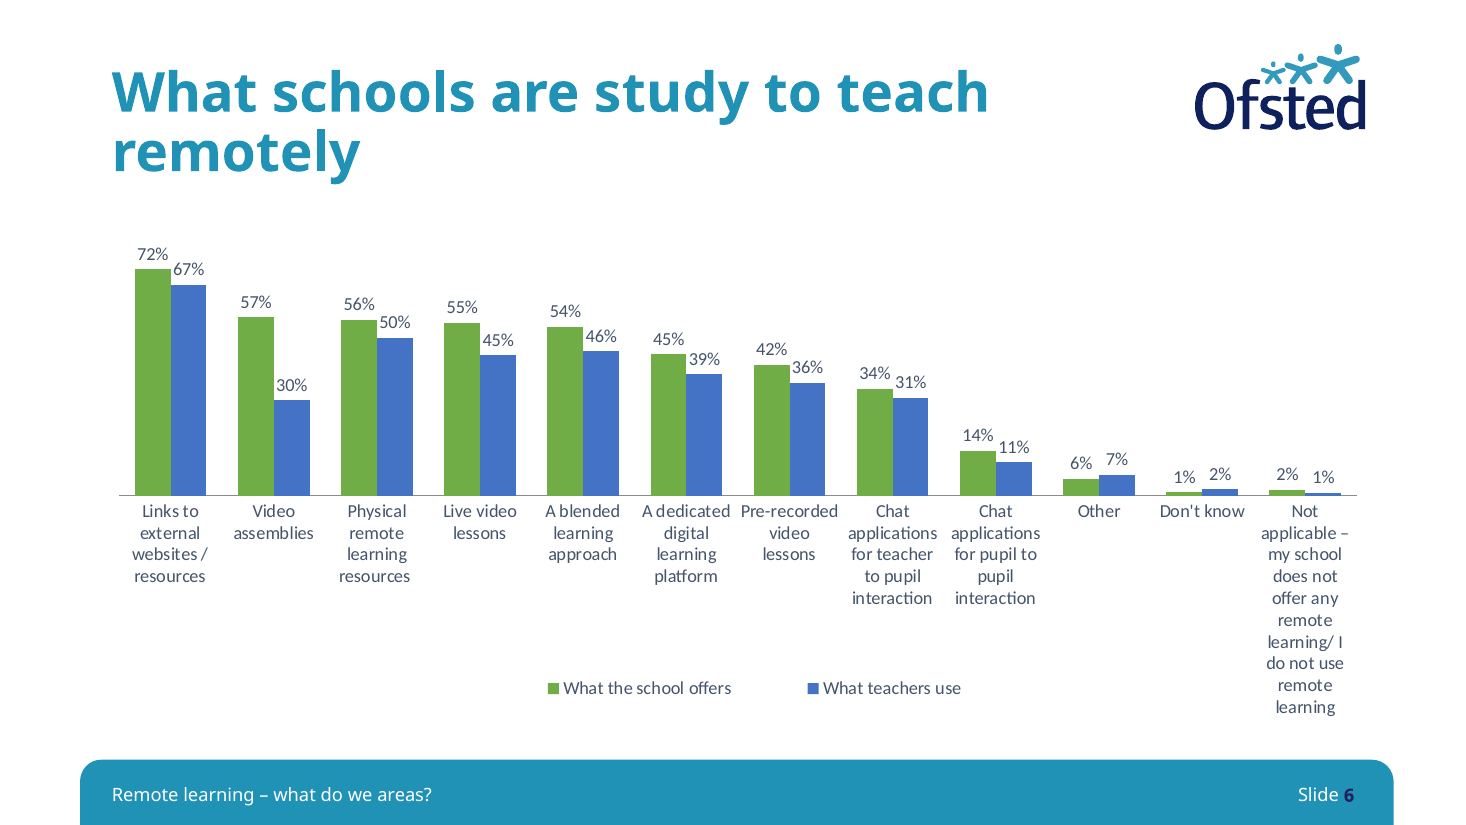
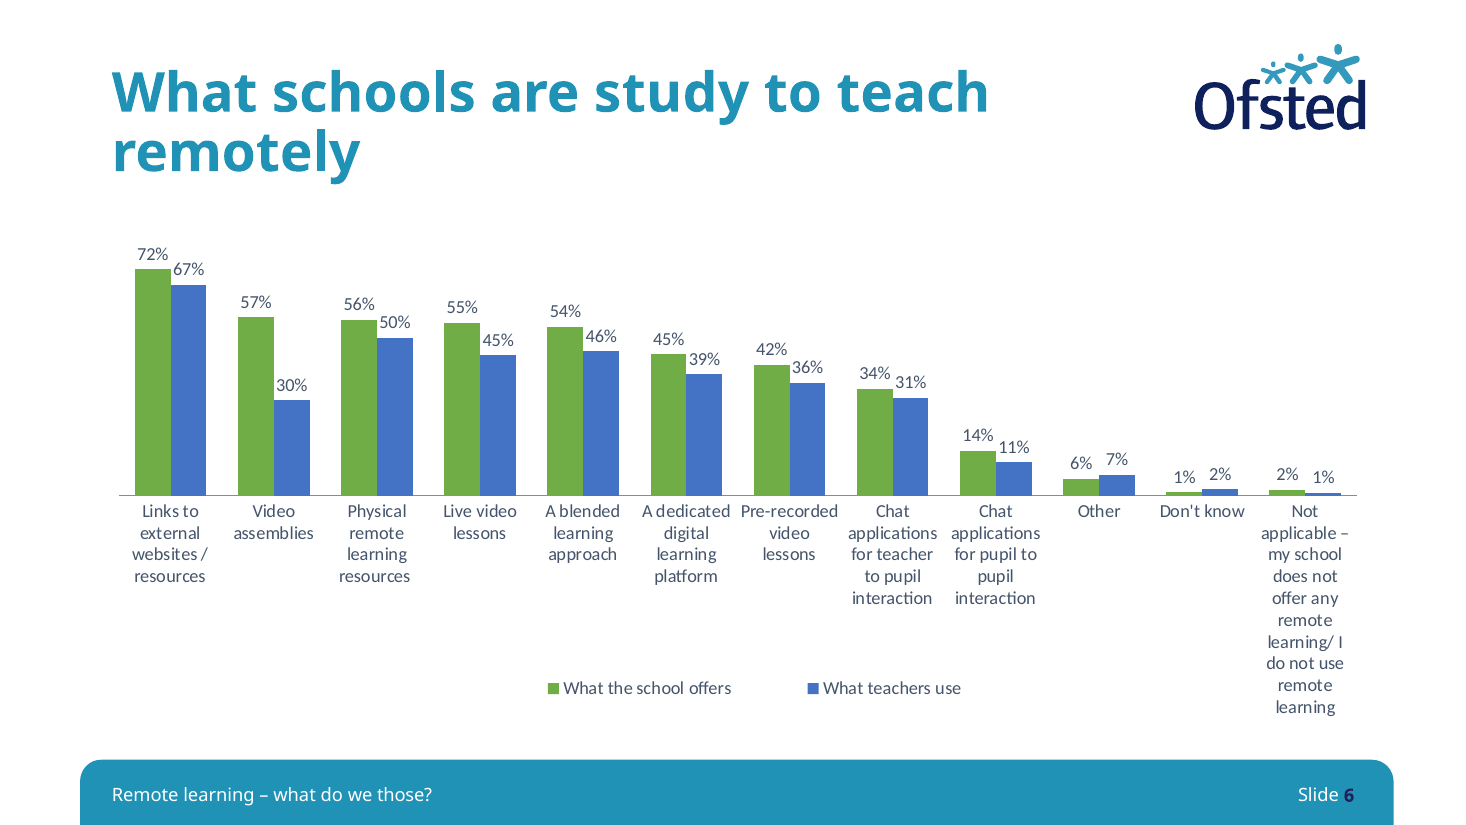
areas: areas -> those (405, 795)
